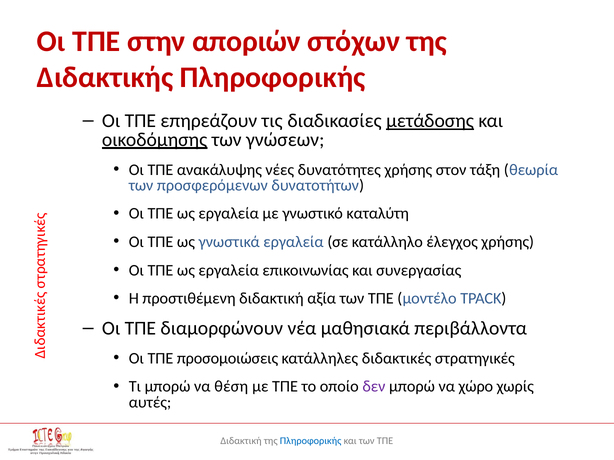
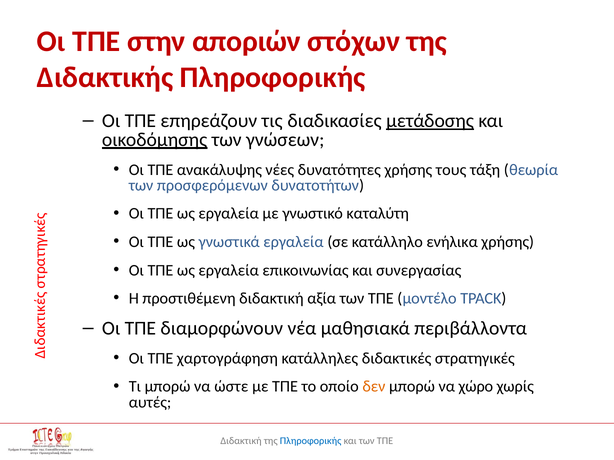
στον: στον -> τους (451, 170)
έλεγχος: έλεγχος -> ενήλικα (452, 242)
προσομοιώσεις: προσομοιώσεις -> χαρτογράφηση (227, 359)
θέση: θέση -> ώστε (231, 387)
δεν colour: purple -> orange (374, 387)
